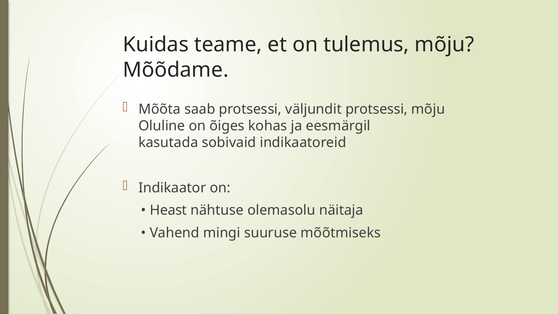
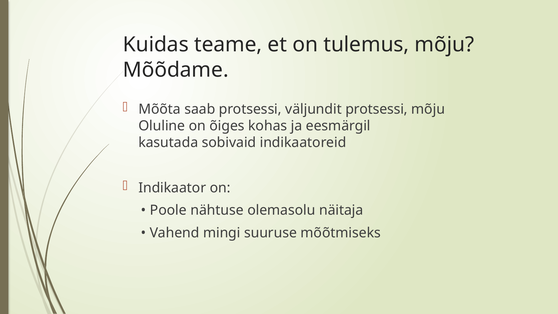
Heast: Heast -> Poole (168, 210)
